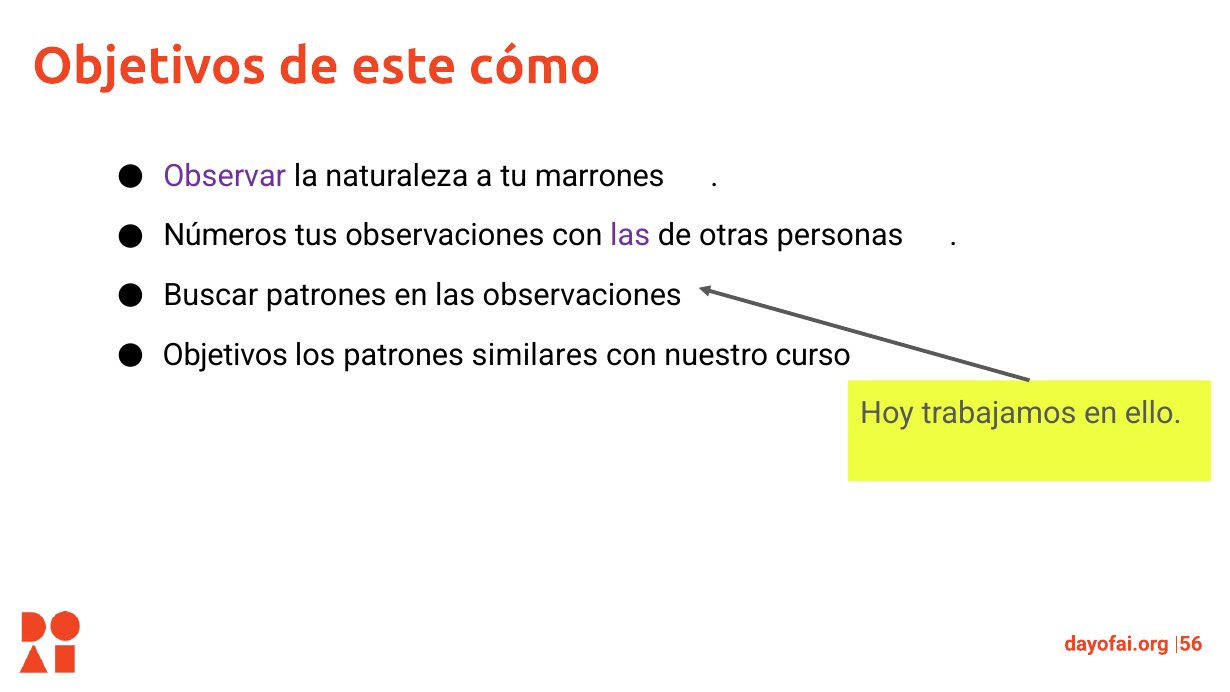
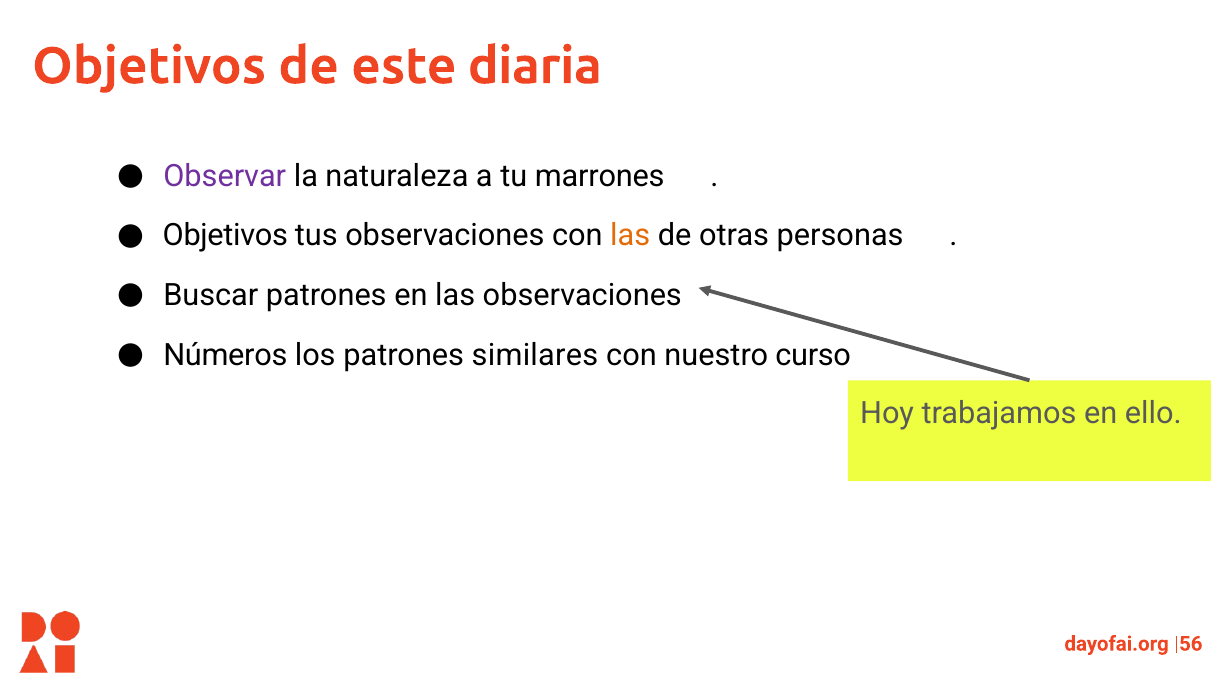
cómo: cómo -> diaria (535, 66)
Números: Números -> Objetivos (225, 236)
las colour: purple -> orange (630, 236)
Objetivos: Objetivos -> Números (225, 355)
